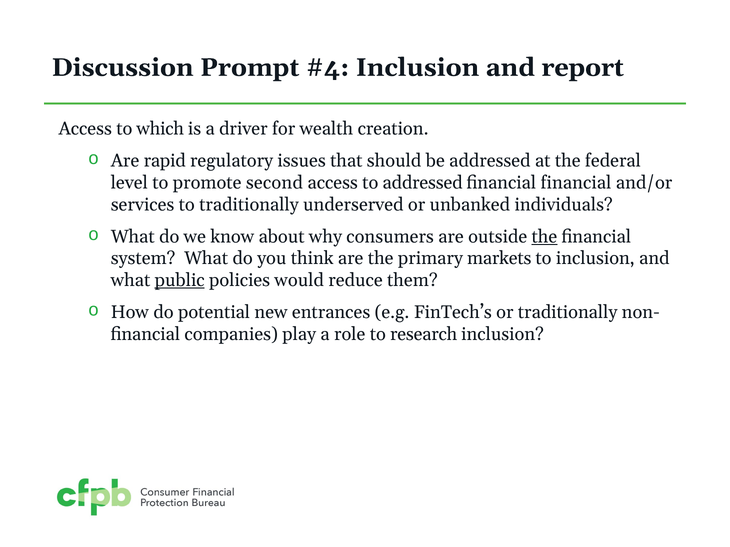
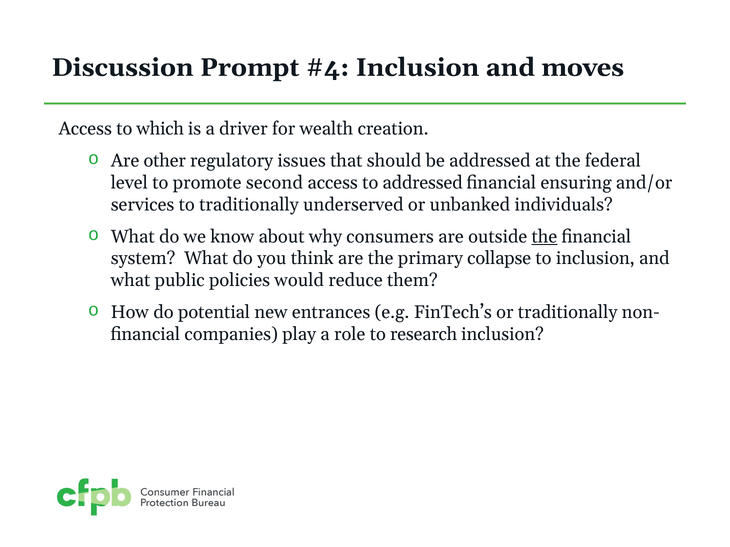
report: report -> moves (583, 68)
rapid: rapid -> other (165, 161)
financial financial: financial -> ensuring (576, 183)
markets: markets -> collapse (499, 259)
public underline: present -> none (180, 281)
